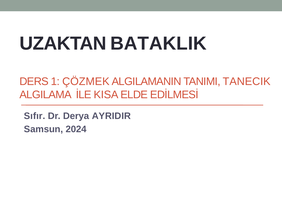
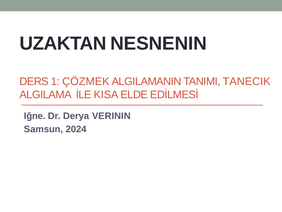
BATAKLIK: BATAKLIK -> NESNENIN (159, 43)
Sıfır: Sıfır -> Iğne (35, 116)
AYRIDIR: AYRIDIR -> VERININ (111, 116)
